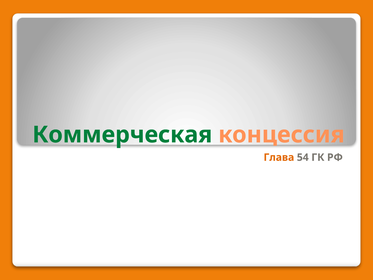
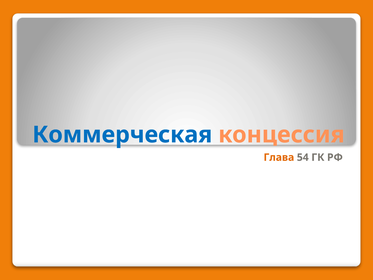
Коммерческая colour: green -> blue (122, 135)
